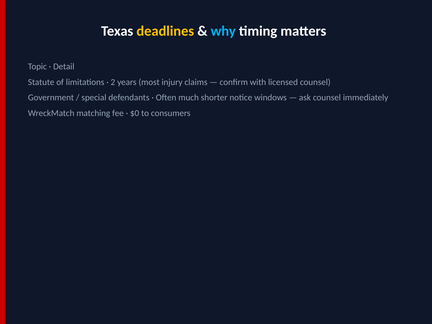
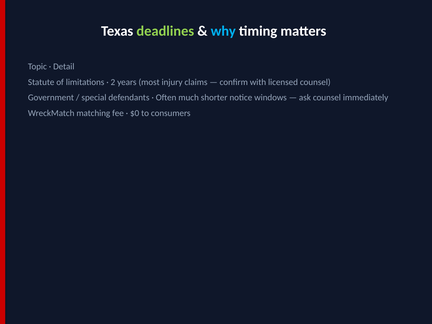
deadlines colour: yellow -> light green (165, 31)
